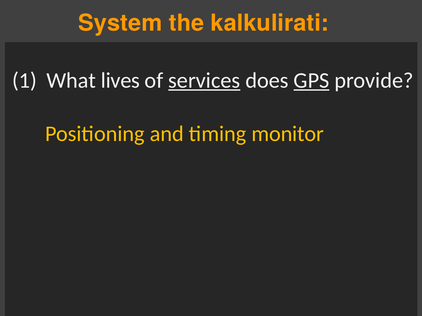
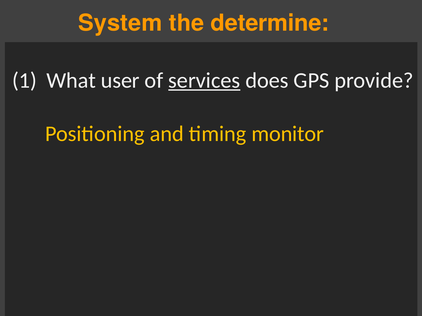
kalkulirati: kalkulirati -> determine (270, 23)
lives: lives -> user (120, 81)
GPS underline: present -> none (312, 81)
